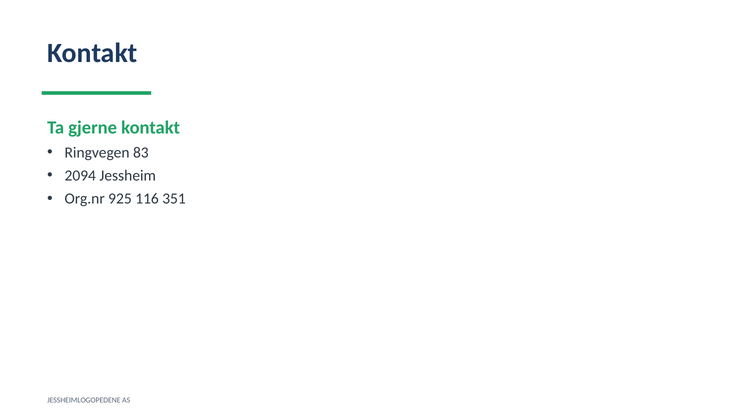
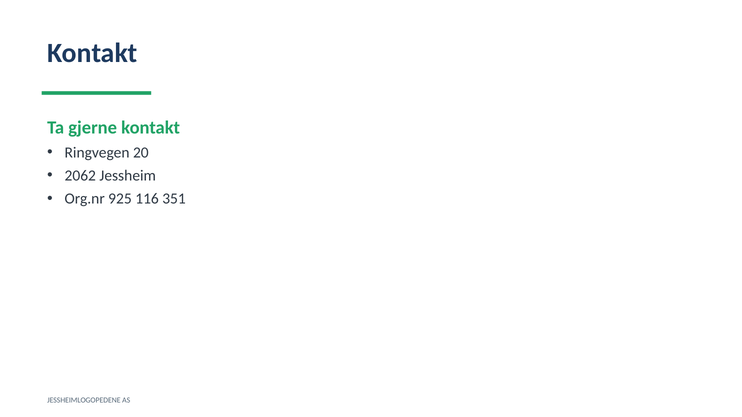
83: 83 -> 20 (141, 153)
2094: 2094 -> 2062 (80, 176)
